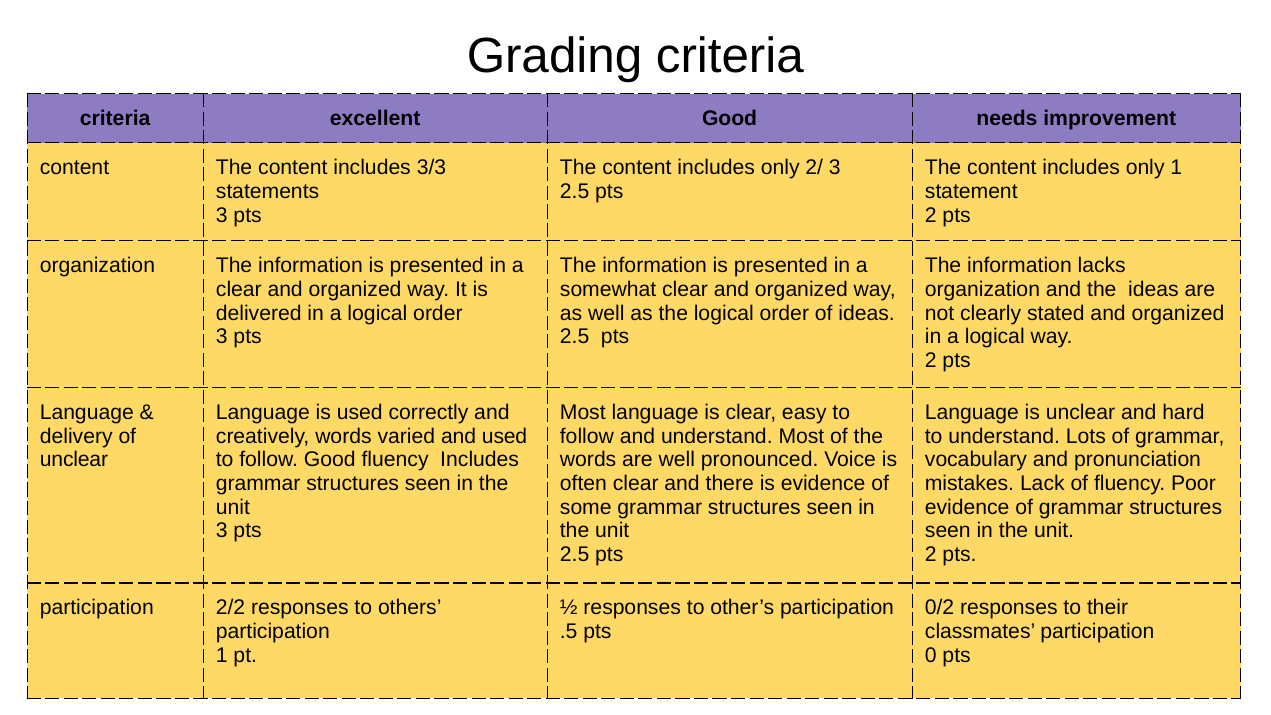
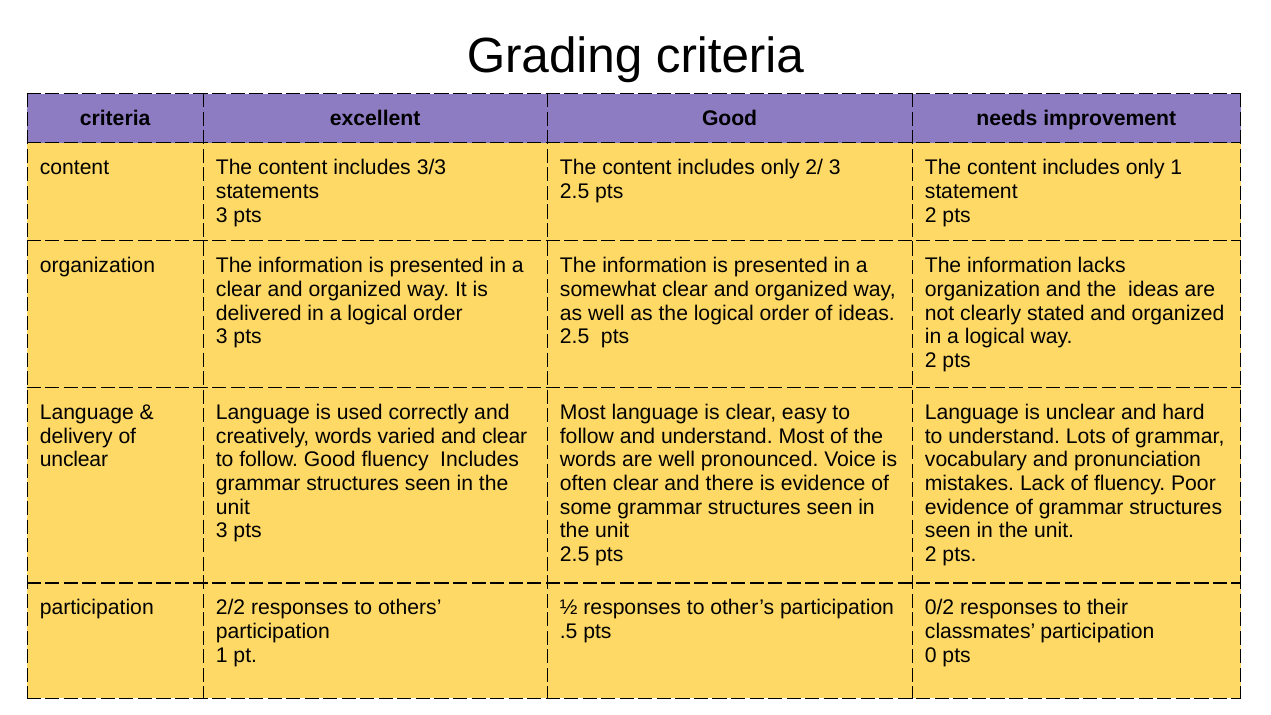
and used: used -> clear (505, 436)
